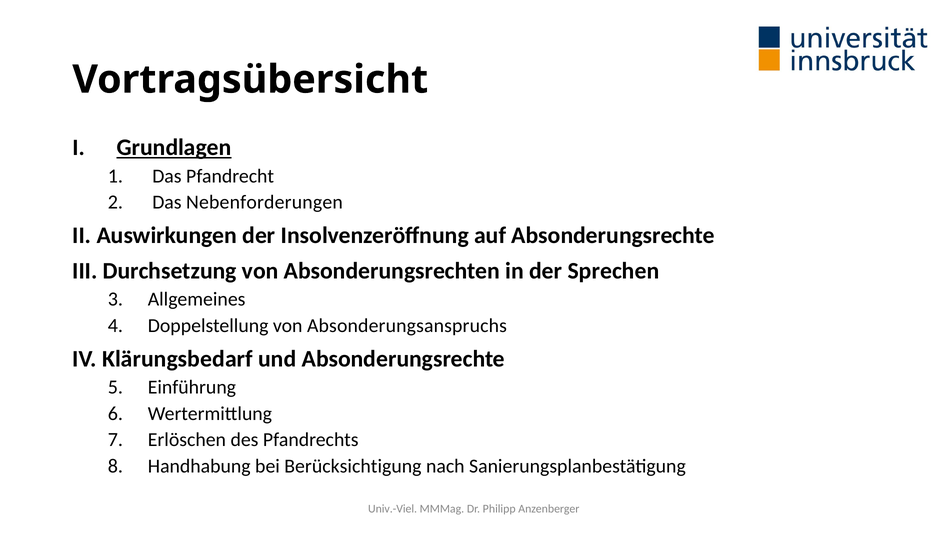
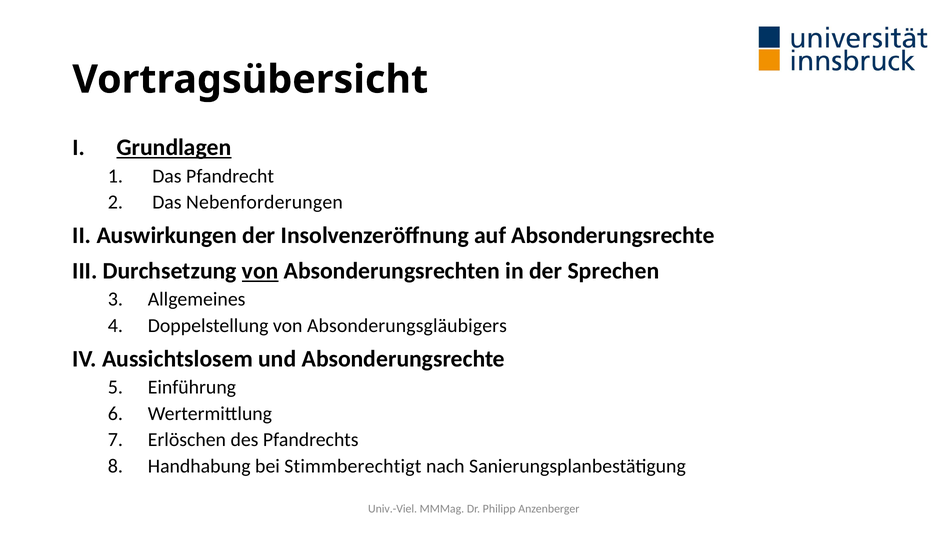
von underline: none -> present (260, 271)
Absonderungsanspruchs: Absonderungsanspruchs -> Absonderungsgläubigers (407, 326)
Klärungsbedarf: Klärungsbedarf -> Aussichtslosem (177, 359)
Berücksichtigung: Berücksichtigung -> Stimmberechtigt (353, 466)
